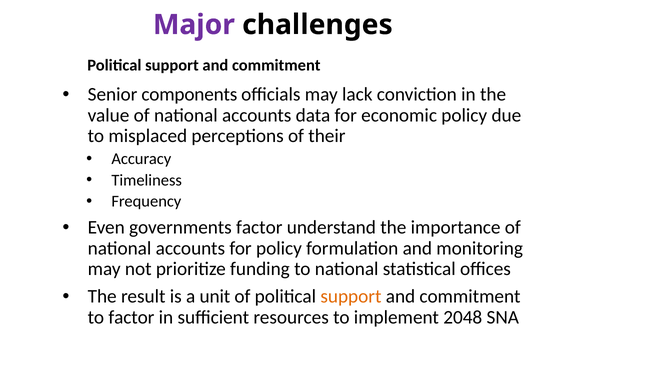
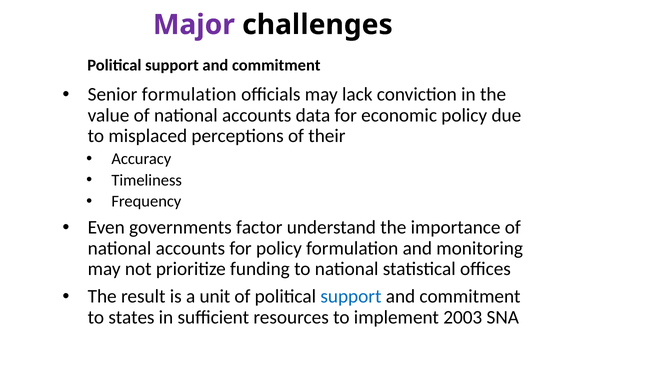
Senior components: components -> formulation (189, 95)
support colour: orange -> blue (351, 297)
to factor: factor -> states (131, 318)
2048: 2048 -> 2003 (463, 318)
